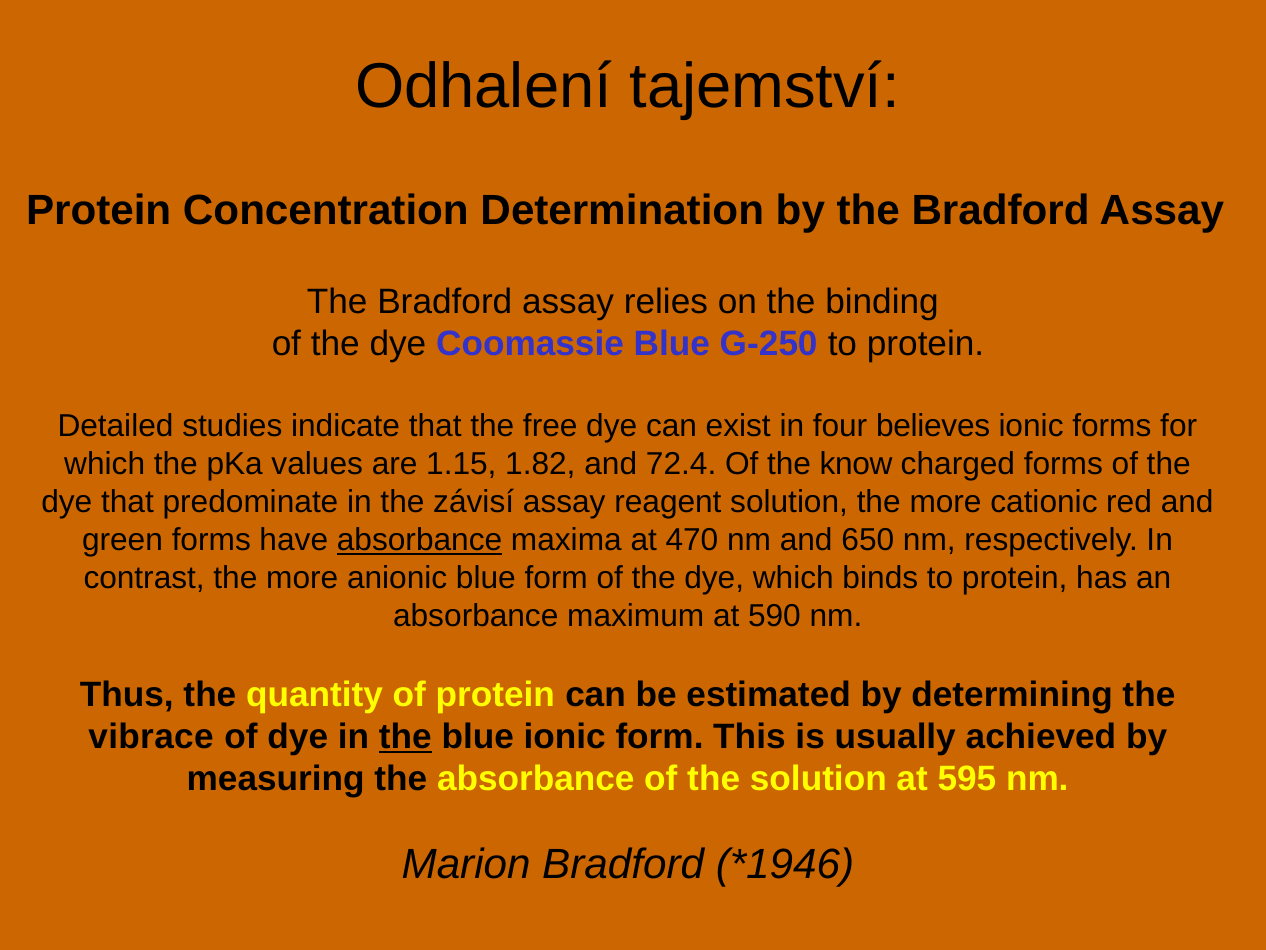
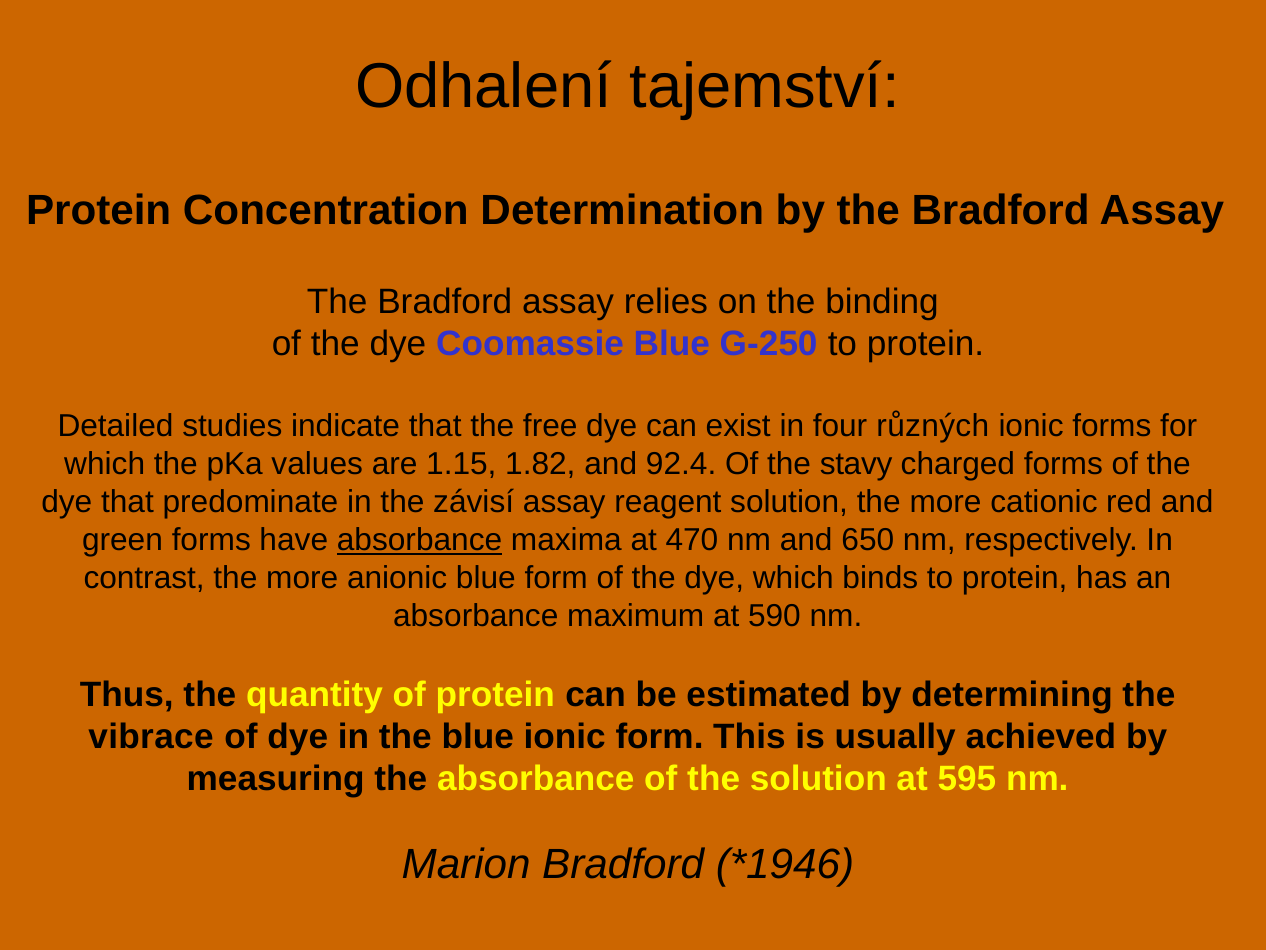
believes: believes -> různých (933, 426)
72.4: 72.4 -> 92.4 (681, 464)
know: know -> stavy (856, 464)
the underline: present -> none (405, 737)
